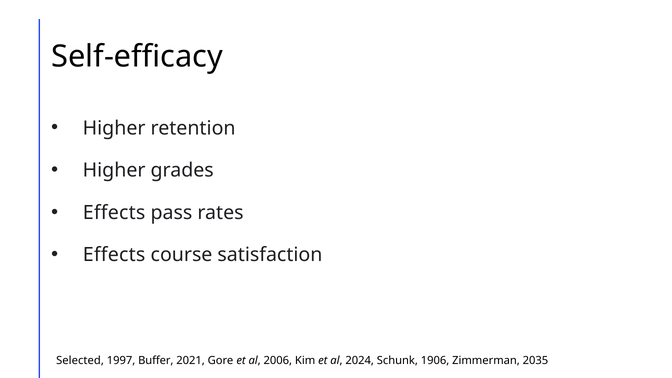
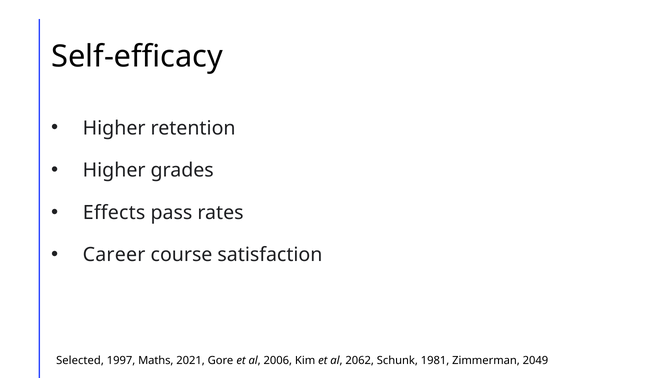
Effects: Effects -> Career (114, 255)
Buffer: Buffer -> Maths (156, 361)
2024: 2024 -> 2062 (360, 361)
1906: 1906 -> 1981 (435, 361)
2035: 2035 -> 2049 (535, 361)
